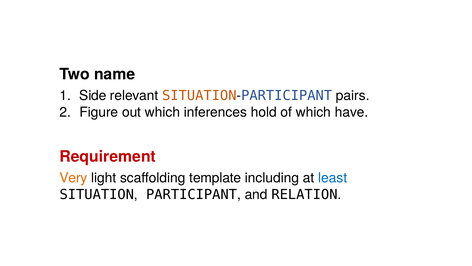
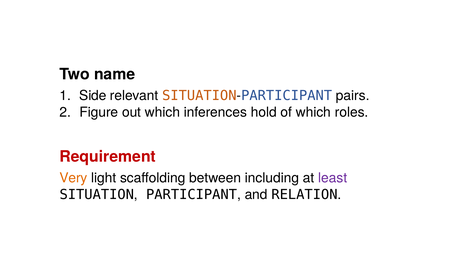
have: have -> roles (352, 112)
template: template -> between (215, 178)
least colour: blue -> purple (333, 178)
